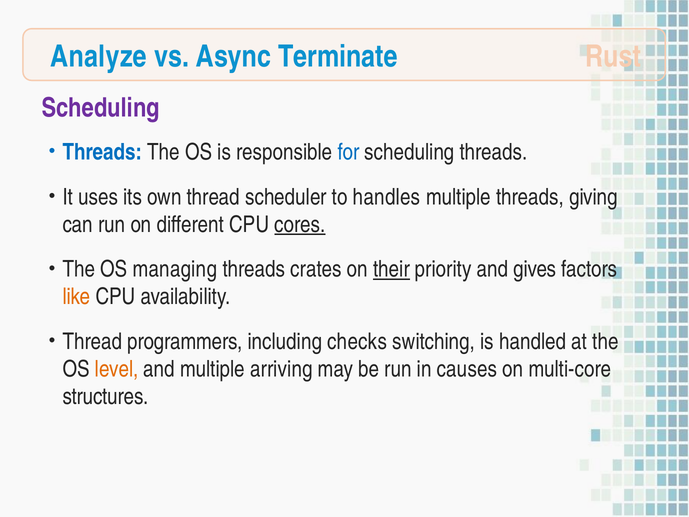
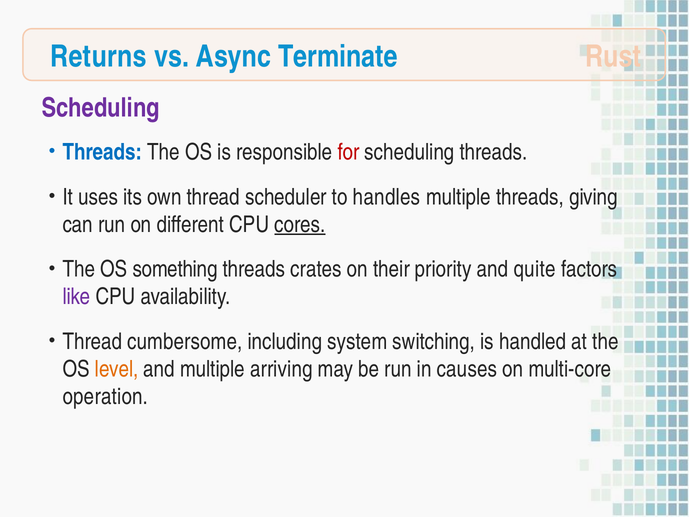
Analyze: Analyze -> Returns (99, 57)
for colour: blue -> red (348, 152)
managing: managing -> something (175, 269)
their underline: present -> none (391, 269)
gives: gives -> quite (535, 269)
like colour: orange -> purple (77, 297)
programmers: programmers -> cumbersome (185, 342)
checks: checks -> system (357, 342)
structures: structures -> operation (105, 397)
